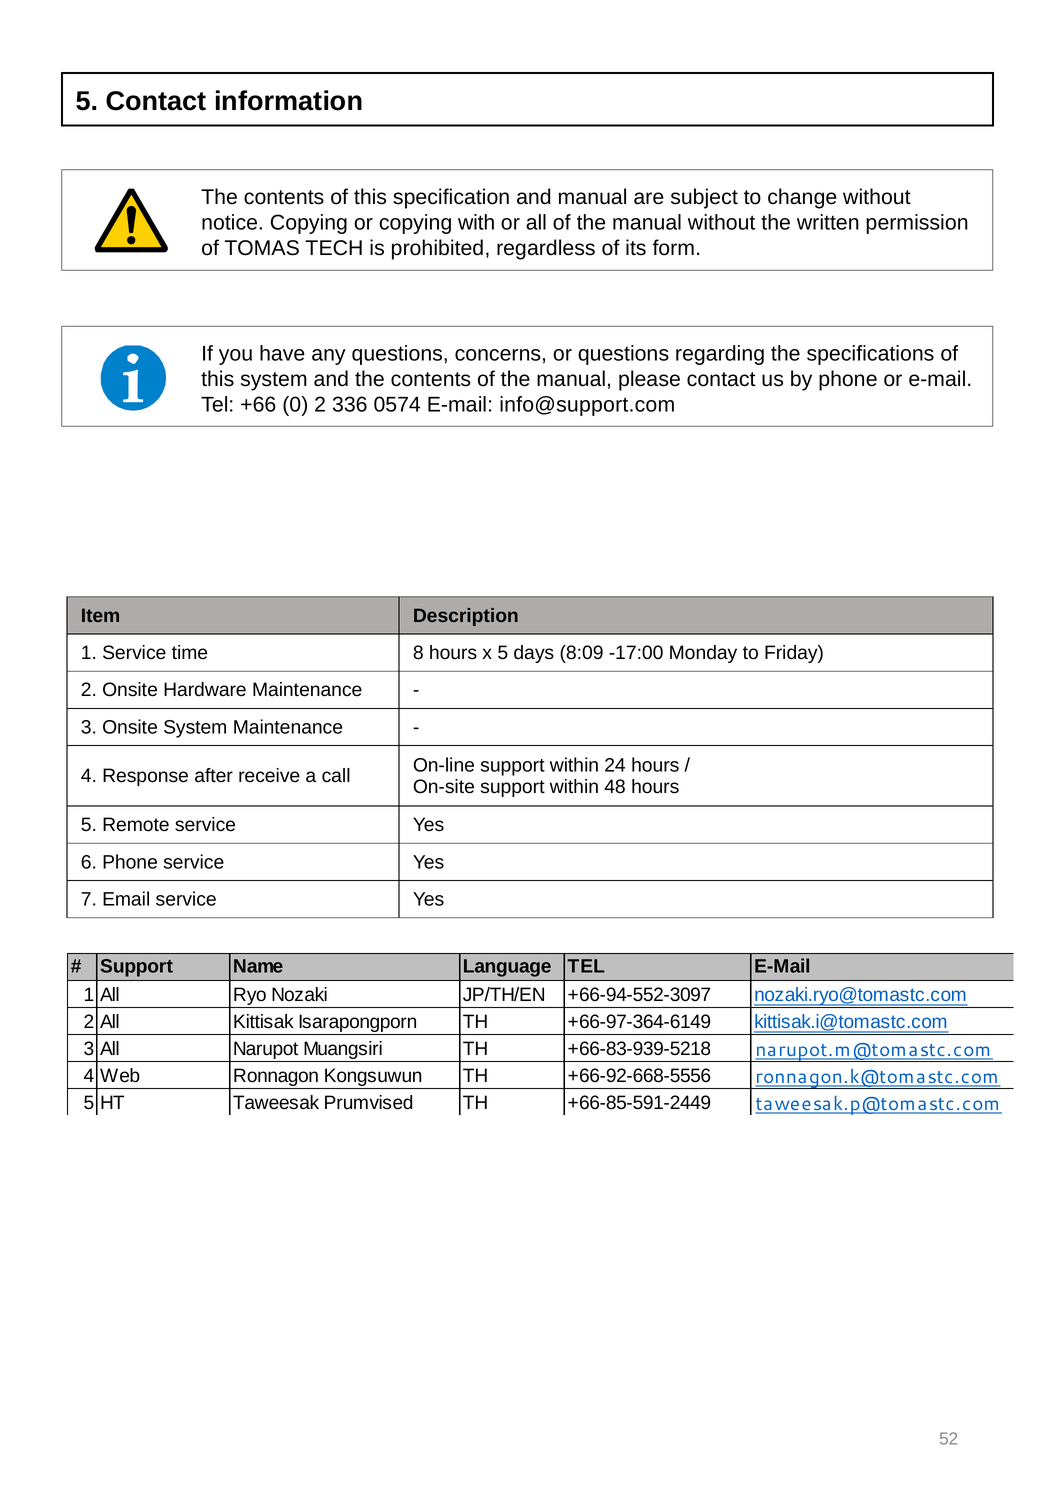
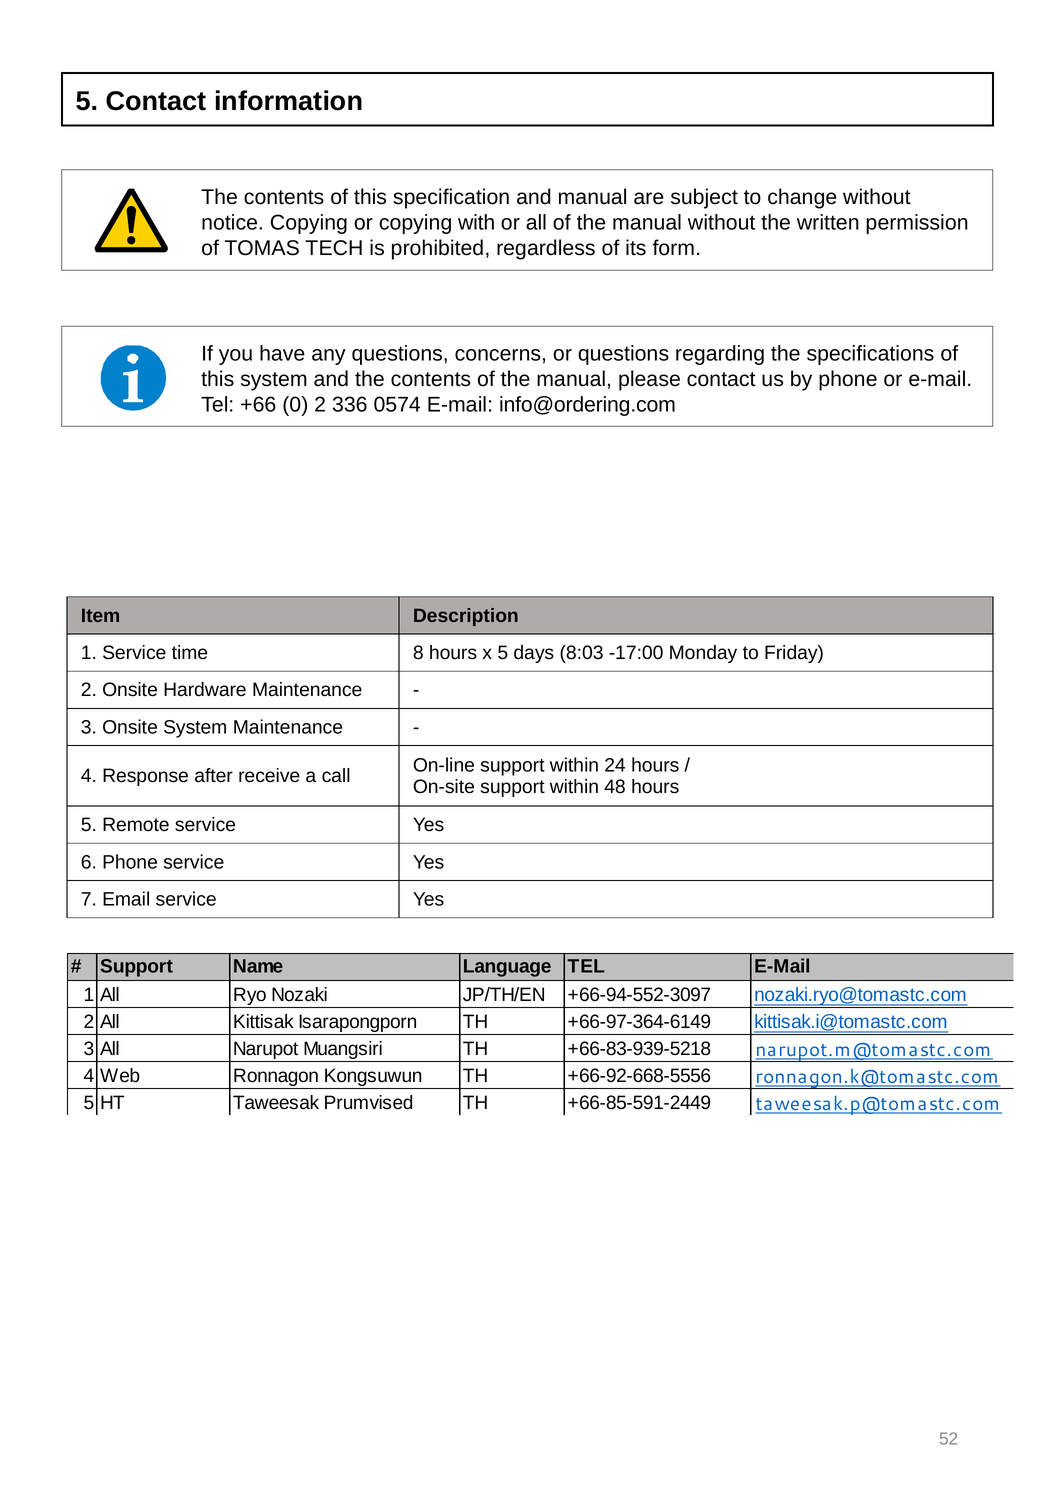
info@support.com: info@support.com -> info@ordering.com (587, 405)
8:09: 8:09 -> 8:03 (582, 653)
